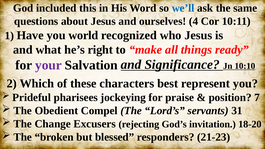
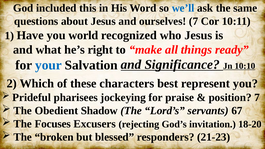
ourselves 4: 4 -> 7 (194, 21)
your colour: purple -> blue (48, 65)
Compel: Compel -> Shadow (99, 111)
31: 31 -> 67 (237, 111)
Change: Change -> Focuses (53, 124)
